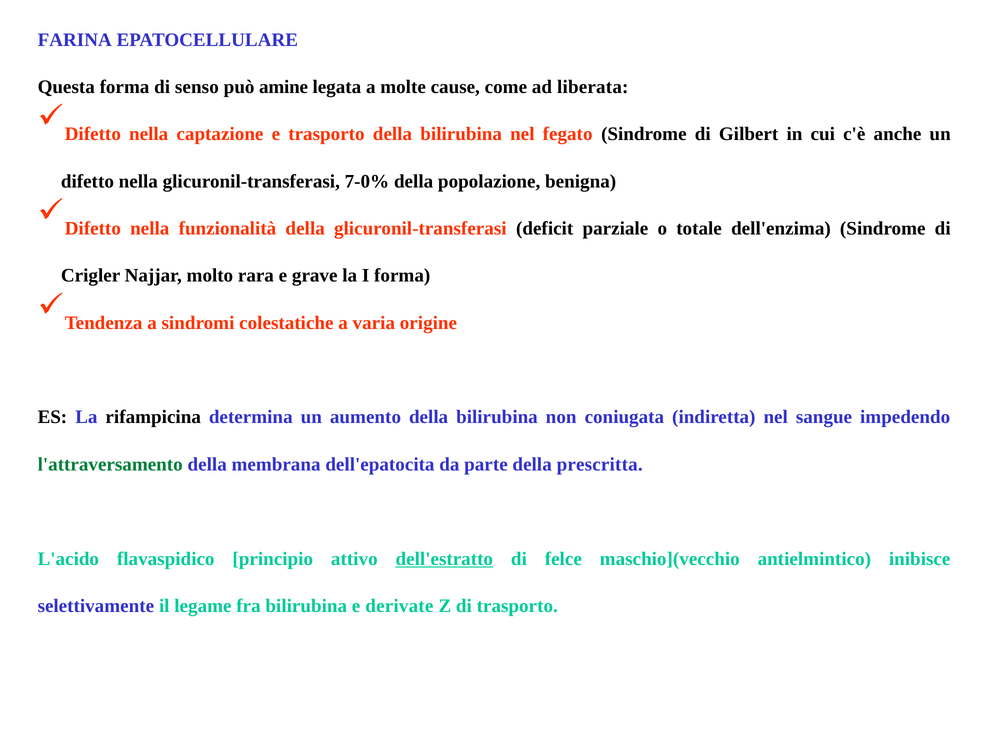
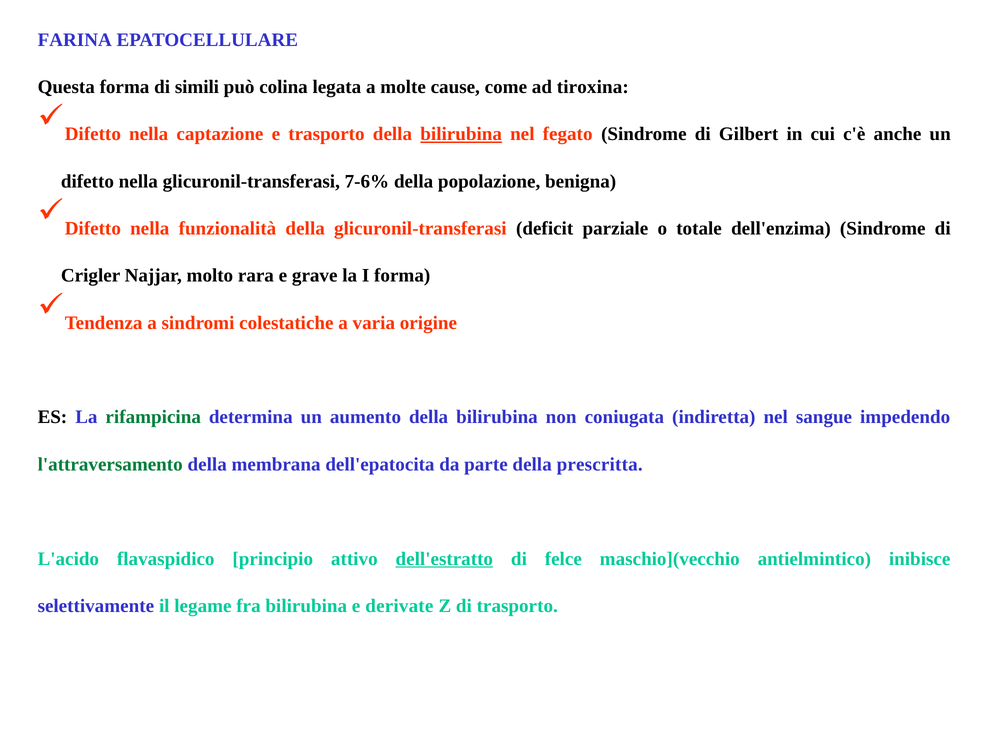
senso: senso -> simili (197, 87)
amine: amine -> colina (284, 87)
liberata: liberata -> tiroxina (593, 87)
bilirubina underline: none -> present (461, 134)
7-0%: 7-0% -> 7-6% (367, 181)
rifampicina colour: black -> green (153, 417)
